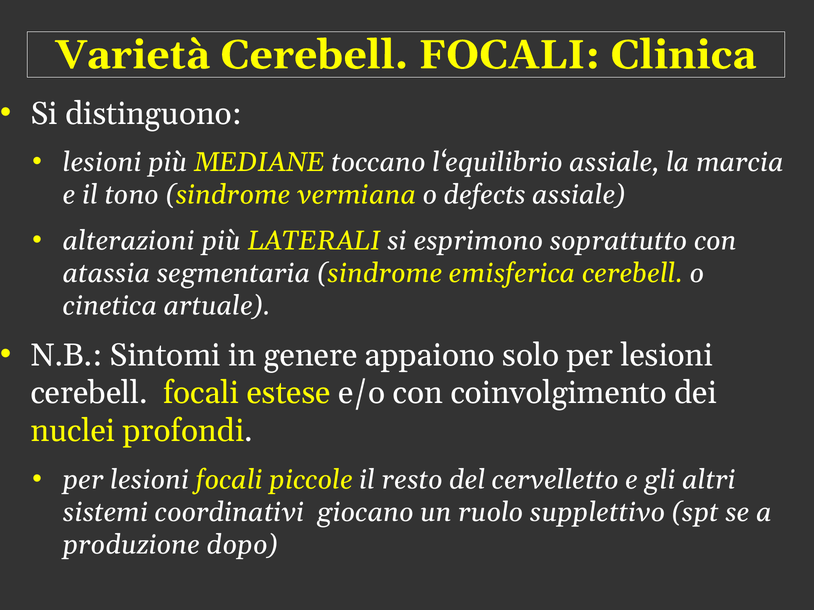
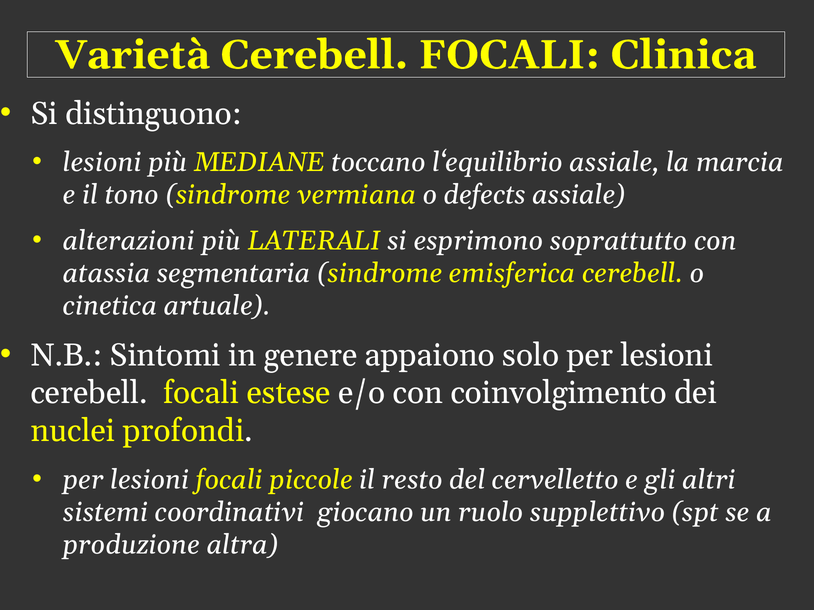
dopo: dopo -> altra (242, 545)
